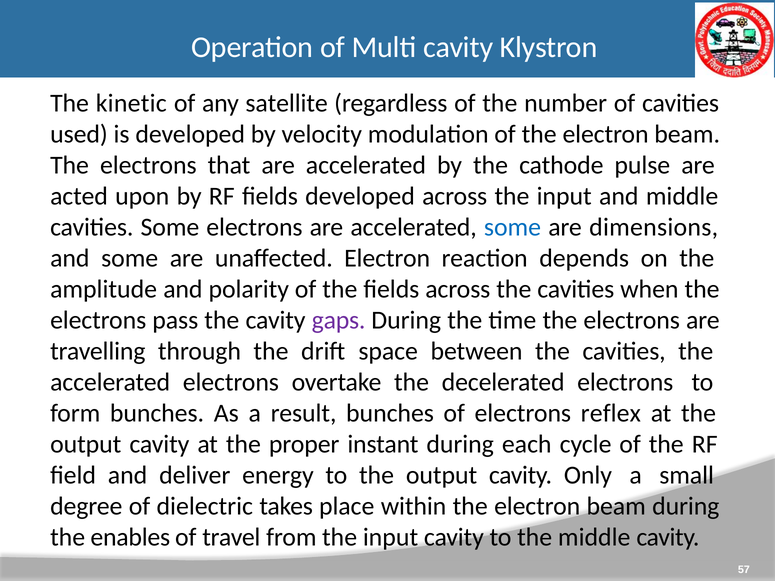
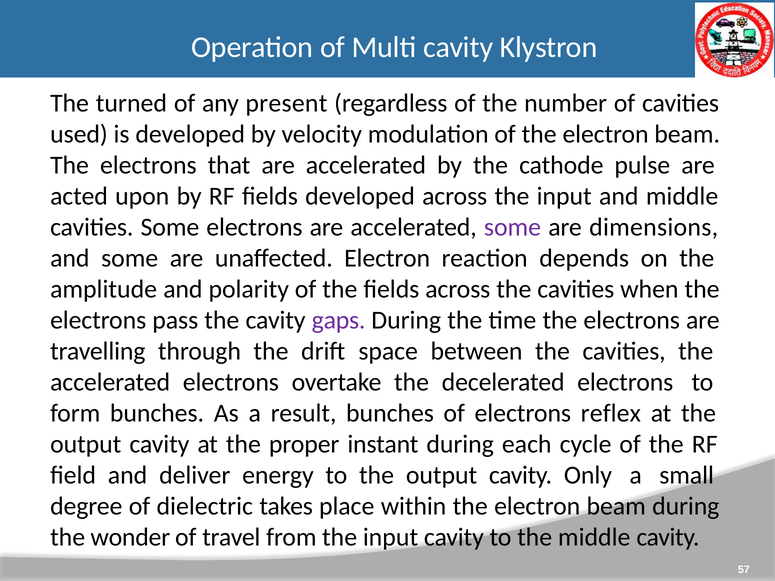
kinetic: kinetic -> turned (131, 103)
satellite: satellite -> present (286, 103)
some colour: blue -> purple (512, 227)
enables: enables -> wonder (130, 537)
